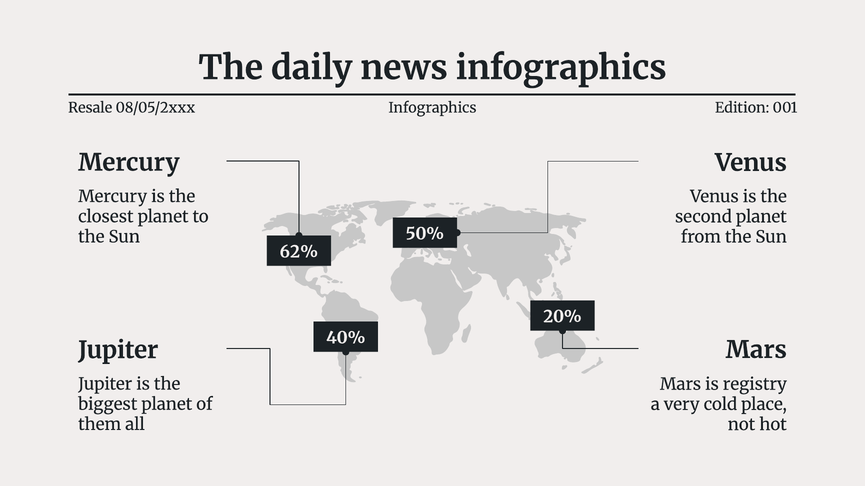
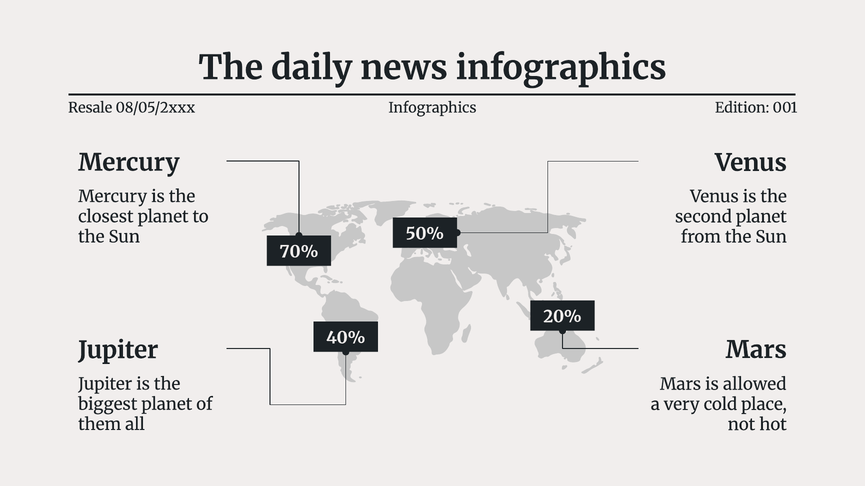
62%: 62% -> 70% (299, 252)
registry: registry -> allowed (755, 385)
